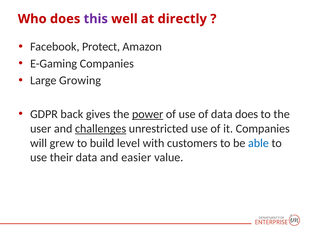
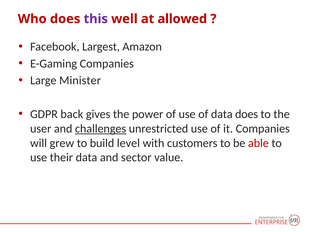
directly: directly -> allowed (182, 19)
Protect: Protect -> Largest (101, 47)
Growing: Growing -> Minister (80, 80)
power underline: present -> none (148, 114)
able colour: blue -> red (258, 143)
easier: easier -> sector (136, 157)
